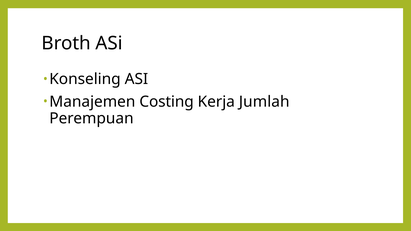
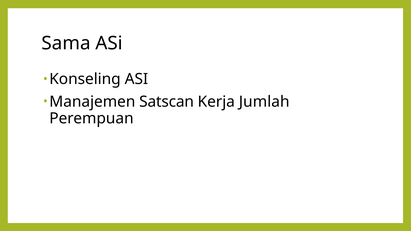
Broth: Broth -> Sama (66, 43)
Costing: Costing -> Satscan (167, 102)
